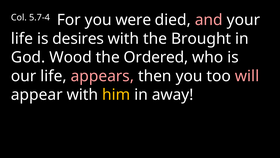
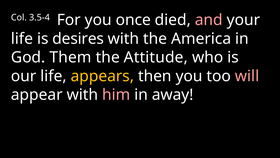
5.7-4: 5.7-4 -> 3.5-4 (39, 17)
were: were -> once (133, 20)
Brought: Brought -> America (201, 39)
Wood: Wood -> Them (70, 57)
Ordered: Ordered -> Attitude (156, 57)
appears colour: pink -> yellow (102, 76)
him colour: yellow -> pink (116, 95)
